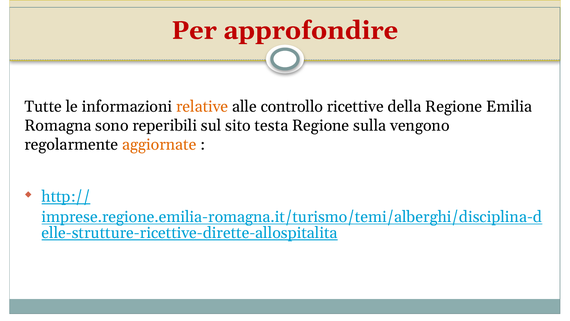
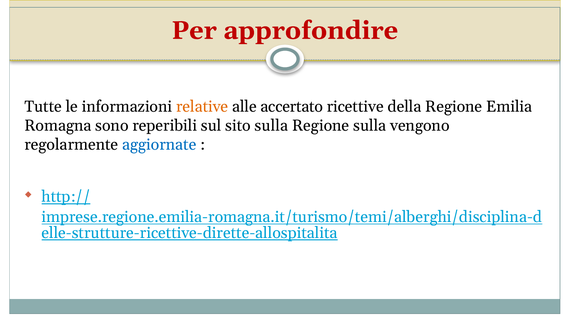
controllo: controllo -> accertato (292, 106)
sito testa: testa -> sulla (271, 125)
aggiornate colour: orange -> blue (159, 144)
